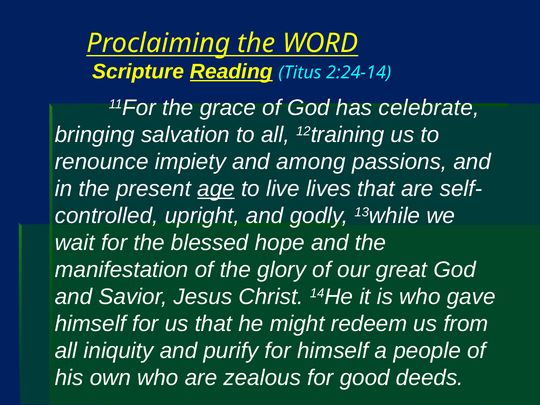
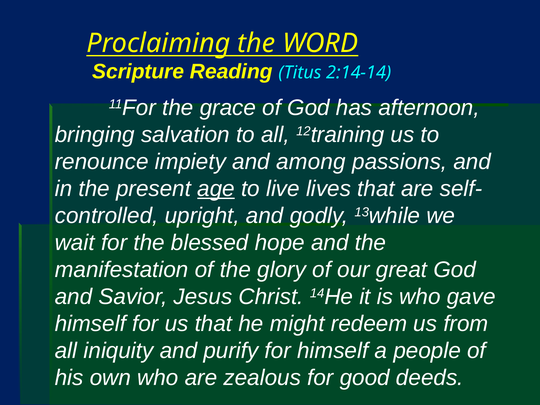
Reading underline: present -> none (231, 72)
2:24-14: 2:24-14 -> 2:14-14 (359, 73)
celebrate: celebrate -> afternoon (429, 108)
